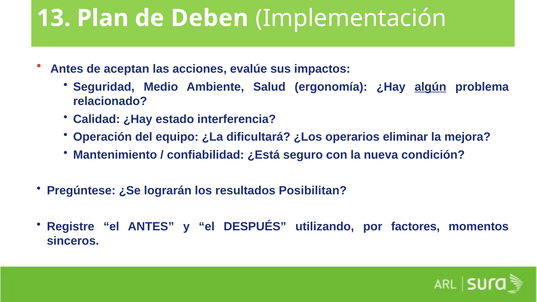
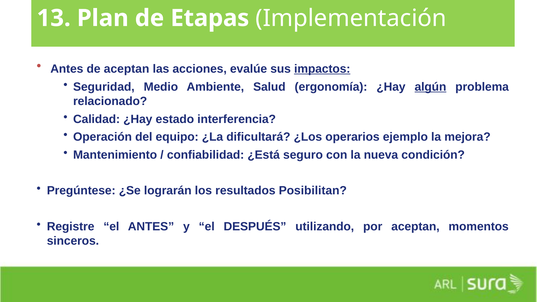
Deben: Deben -> Etapas (210, 18)
impactos underline: none -> present (322, 69)
eliminar: eliminar -> ejemplo (405, 137)
por factores: factores -> aceptan (415, 226)
